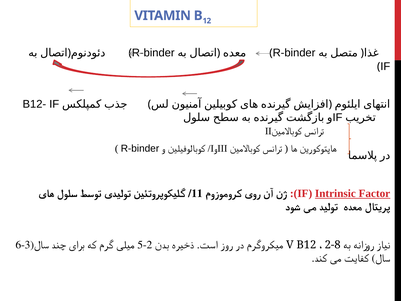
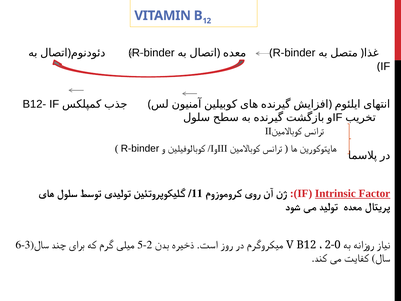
2-8: 2-8 -> 2-0 (333, 245)
